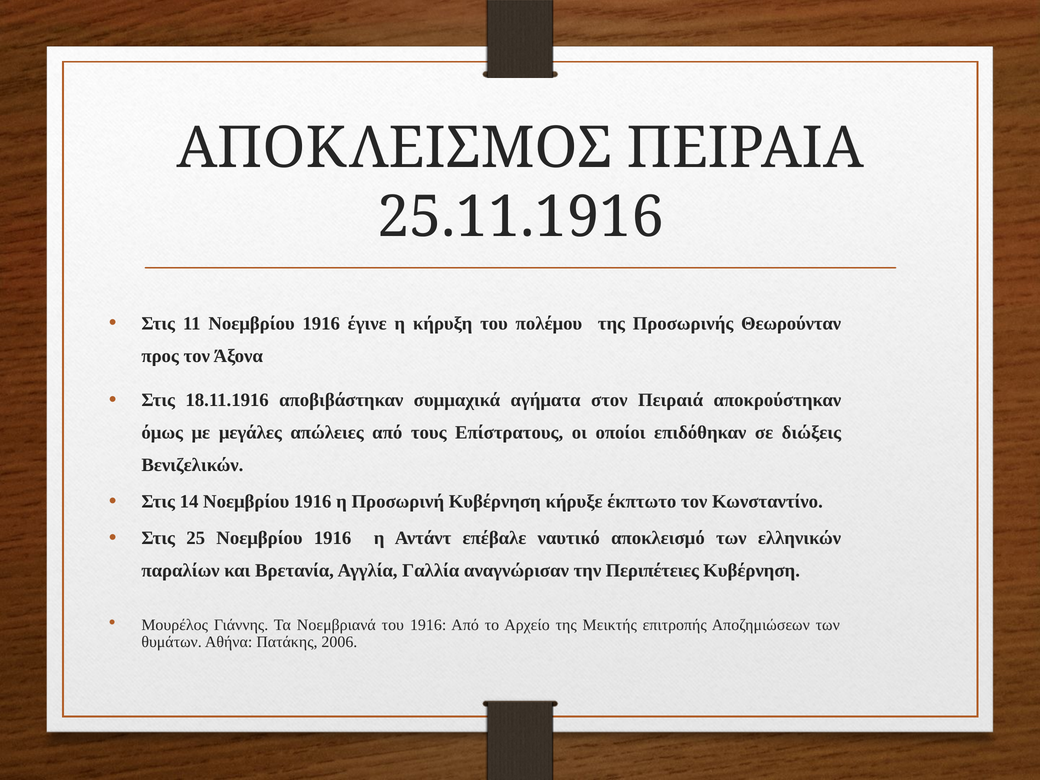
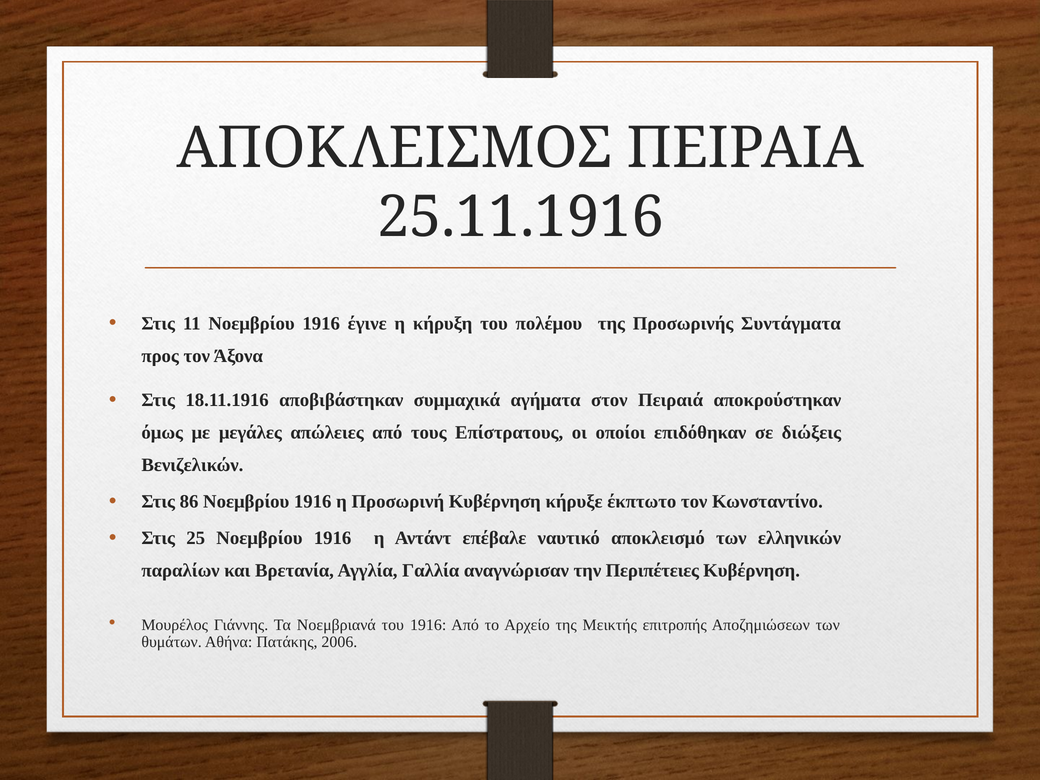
Θεωρούνταν: Θεωρούνταν -> Συντάγματα (791, 323)
14: 14 -> 86 (189, 502)
